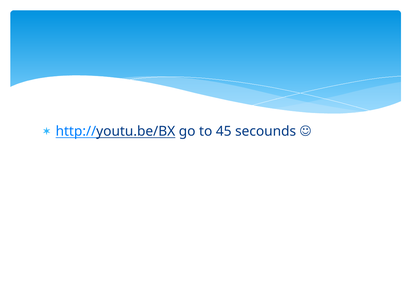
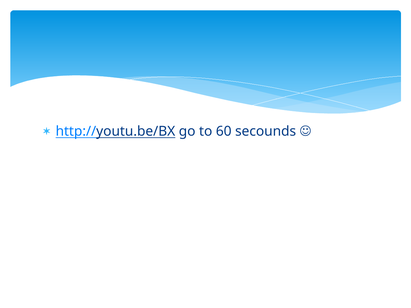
45: 45 -> 60 (224, 131)
